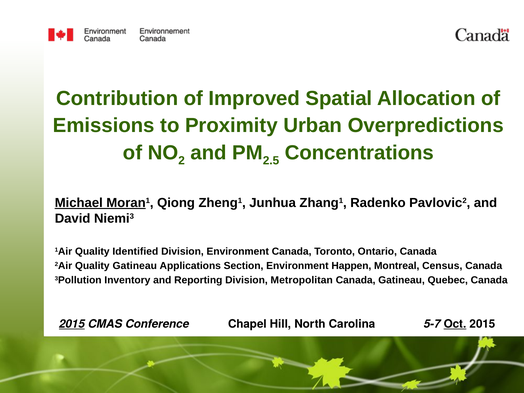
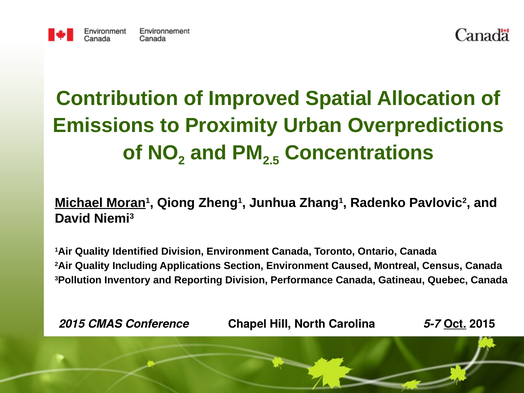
Quality Gatineau: Gatineau -> Including (135, 266)
Happen: Happen -> Caused (351, 266)
Metropolitan: Metropolitan -> Performance (302, 280)
2015 underline: present -> none (72, 324)
